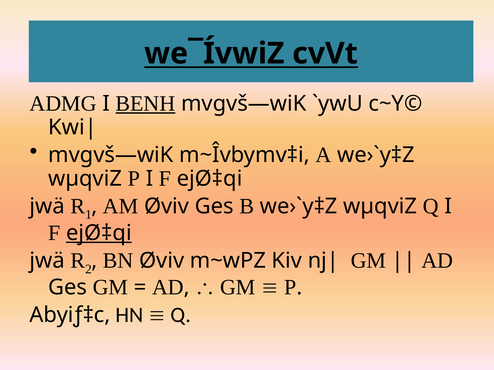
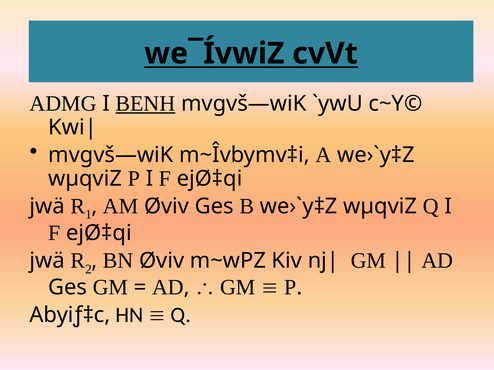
ejØ‡qi underline: present -> none (99, 233)
